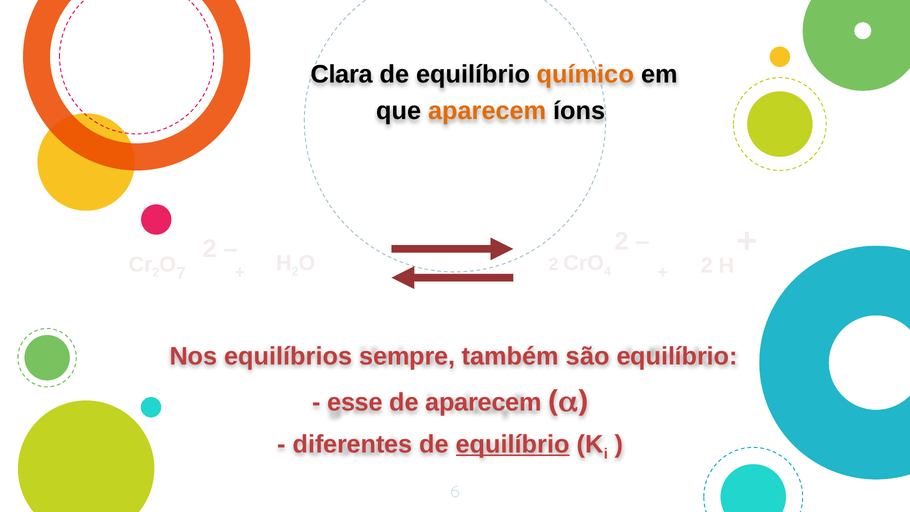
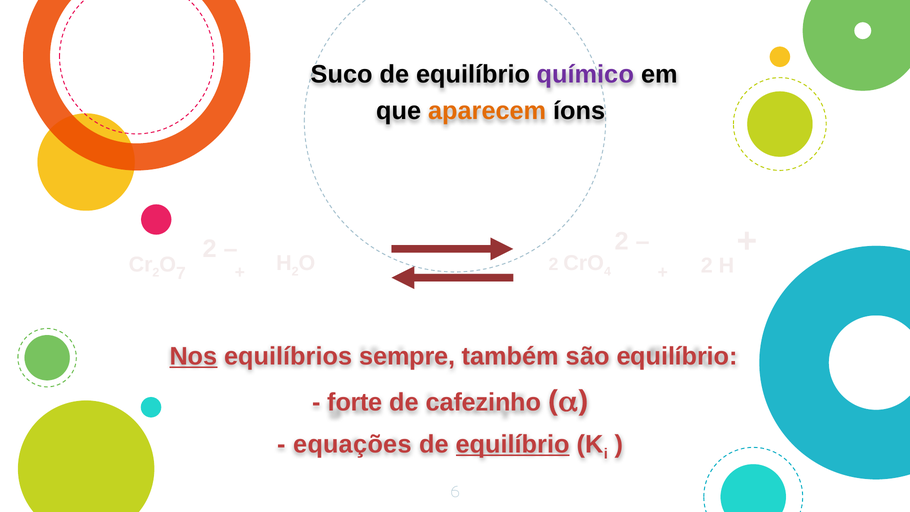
Clara: Clara -> Suco (342, 74)
químico colour: orange -> purple (586, 74)
Nos underline: none -> present (194, 356)
esse: esse -> forte (355, 402)
de aparecem: aparecem -> cafezinho (484, 402)
diferentes: diferentes -> equações (352, 444)
